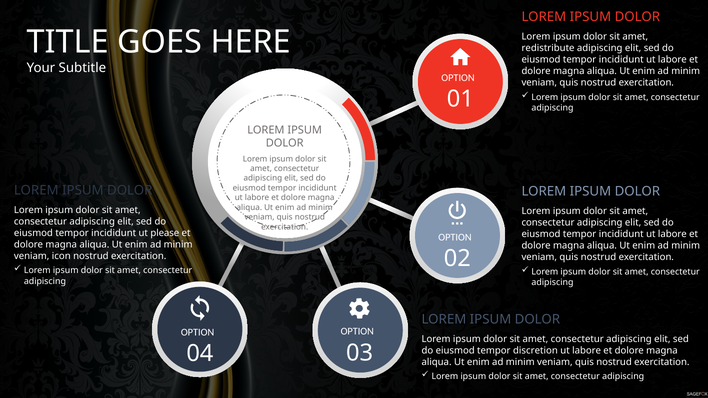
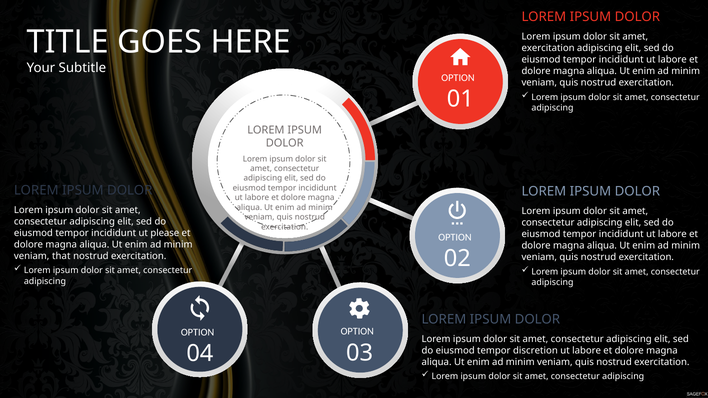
redistribute: redistribute -> exercitation (548, 48)
icon: icon -> that (61, 256)
